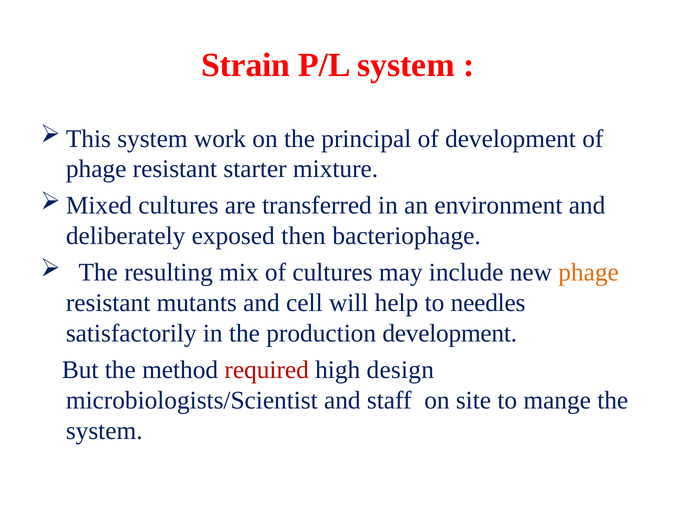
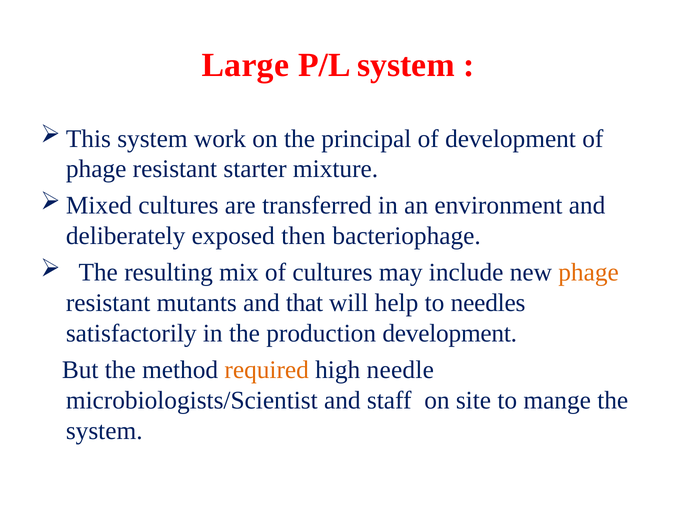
Strain: Strain -> Large (245, 65)
cell: cell -> that (305, 303)
required colour: red -> orange (267, 370)
design: design -> needle (400, 370)
